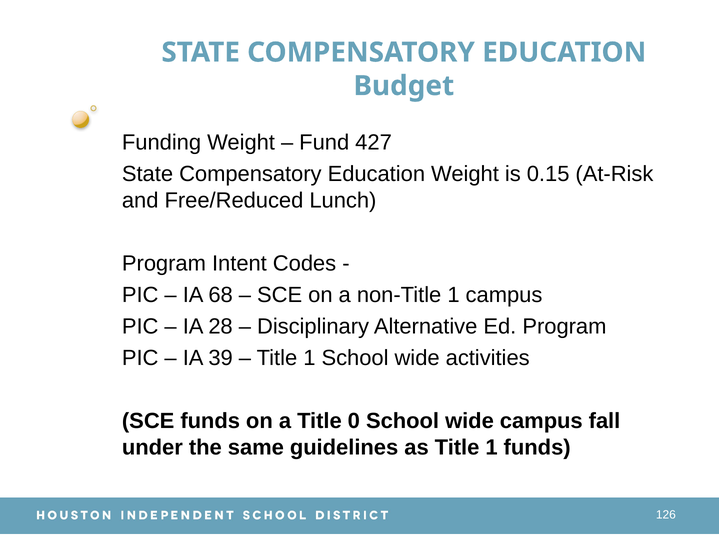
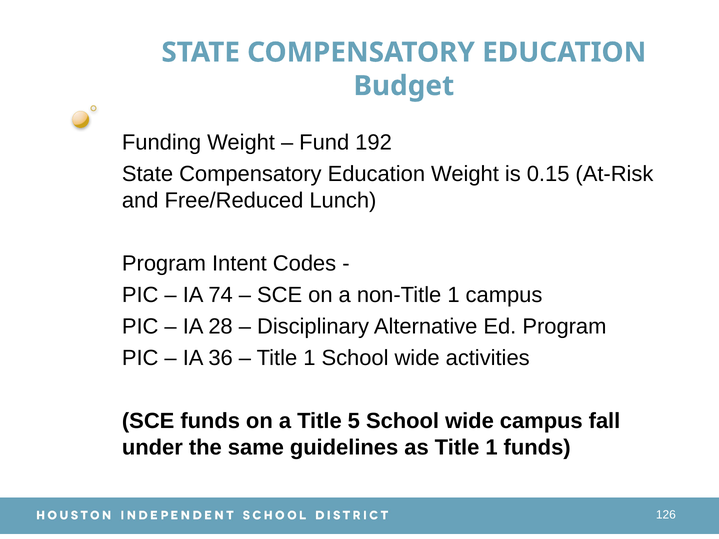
427: 427 -> 192 (374, 143)
68: 68 -> 74 (221, 295)
39: 39 -> 36 (221, 358)
0: 0 -> 5 (354, 421)
